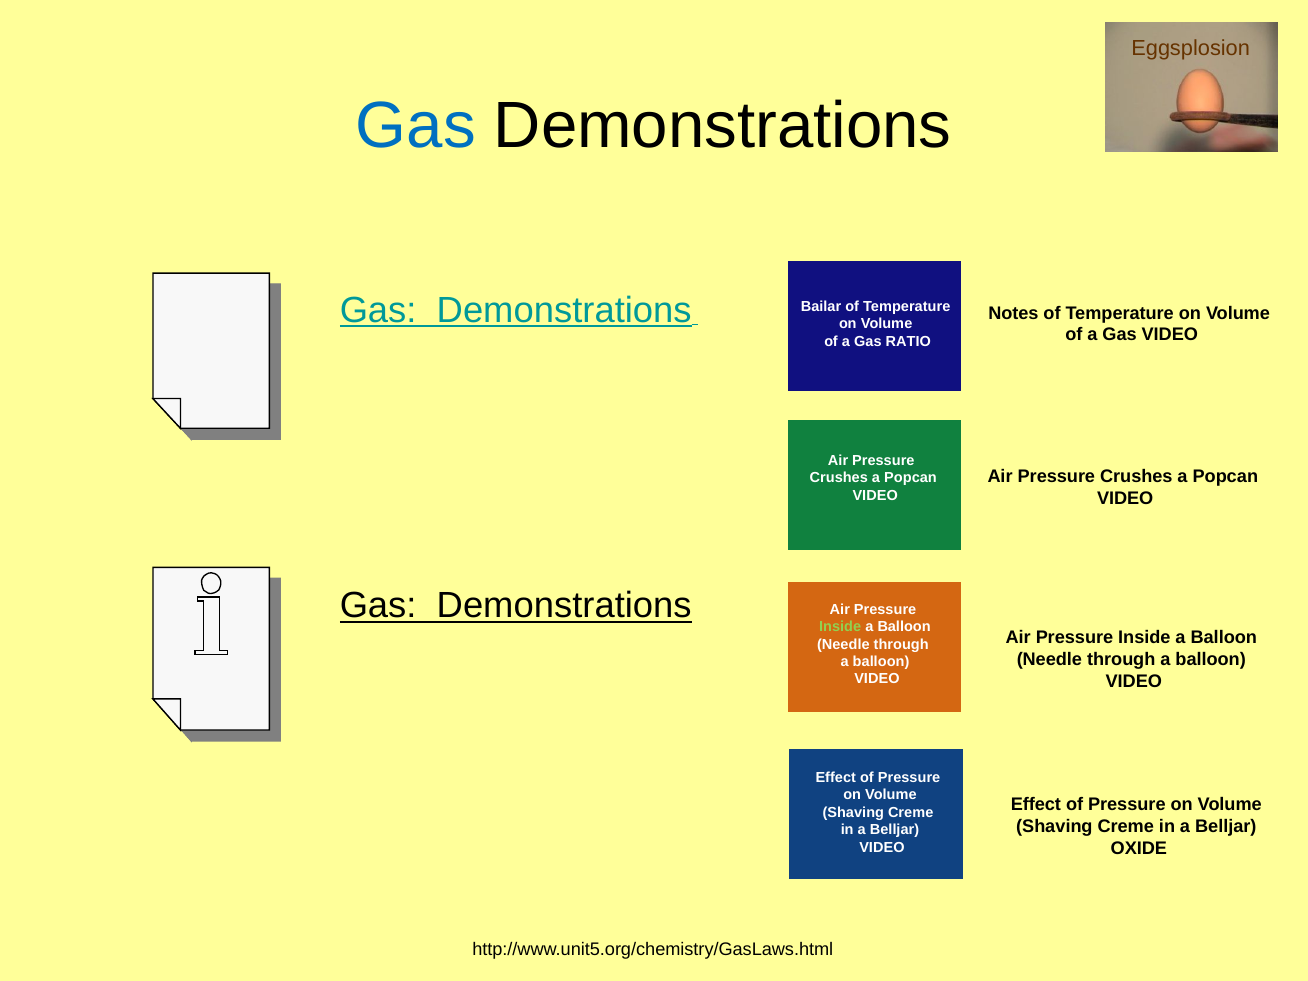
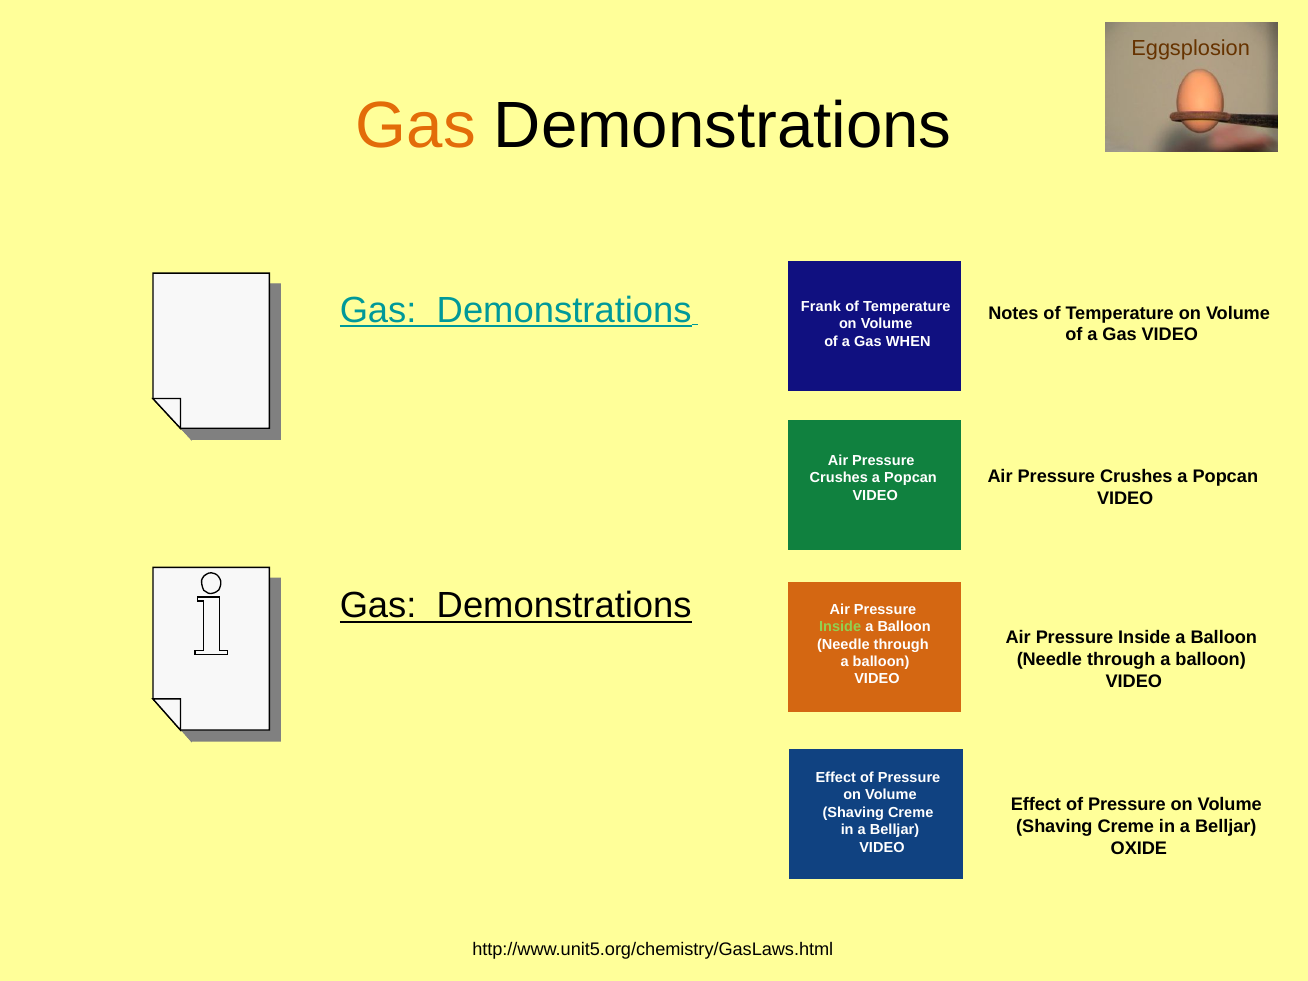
Gas colour: blue -> orange (416, 126)
Bailar: Bailar -> Frank (821, 307)
RATIO: RATIO -> WHEN (908, 342)
